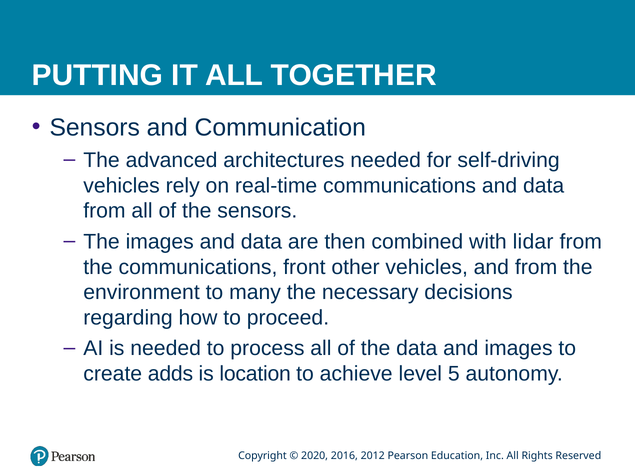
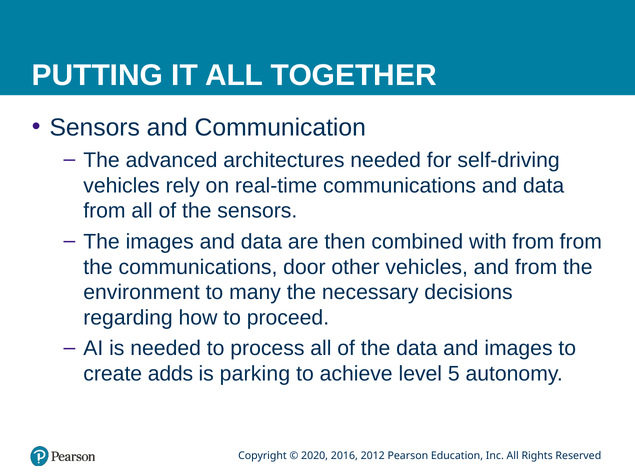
with lidar: lidar -> from (533, 242)
front: front -> door (304, 267)
location: location -> parking (255, 374)
